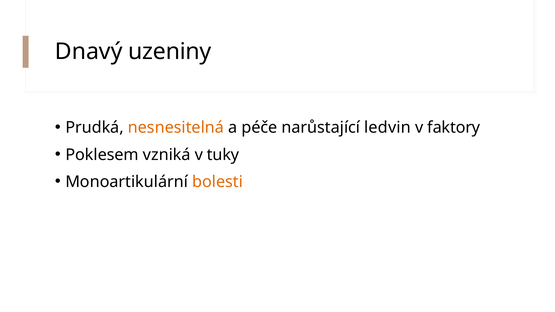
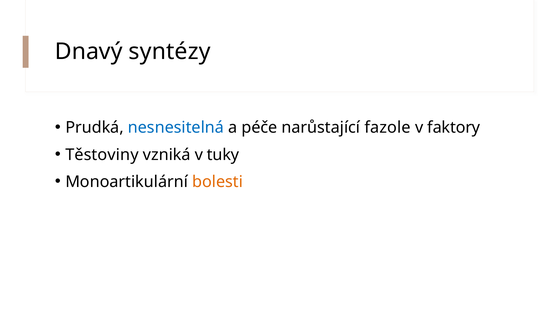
uzeniny: uzeniny -> syntézy (170, 52)
nesnesitelná colour: orange -> blue (176, 128)
ledvin: ledvin -> fazole (388, 128)
Poklesem: Poklesem -> Těstoviny (102, 155)
